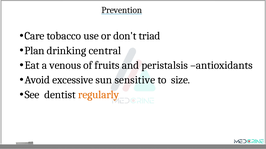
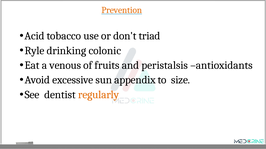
Prevention colour: black -> orange (122, 10)
Care: Care -> Acid (34, 36)
Plan: Plan -> Ryle (34, 51)
central: central -> colonic (105, 51)
sensitive: sensitive -> appendix (135, 80)
